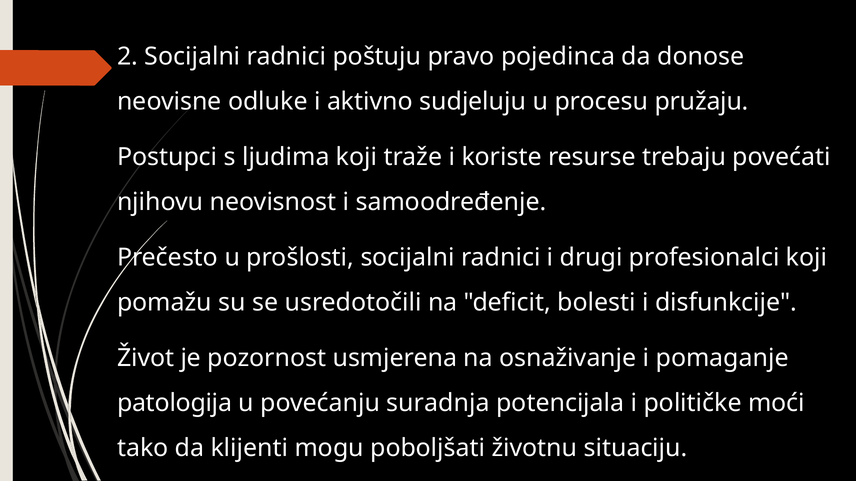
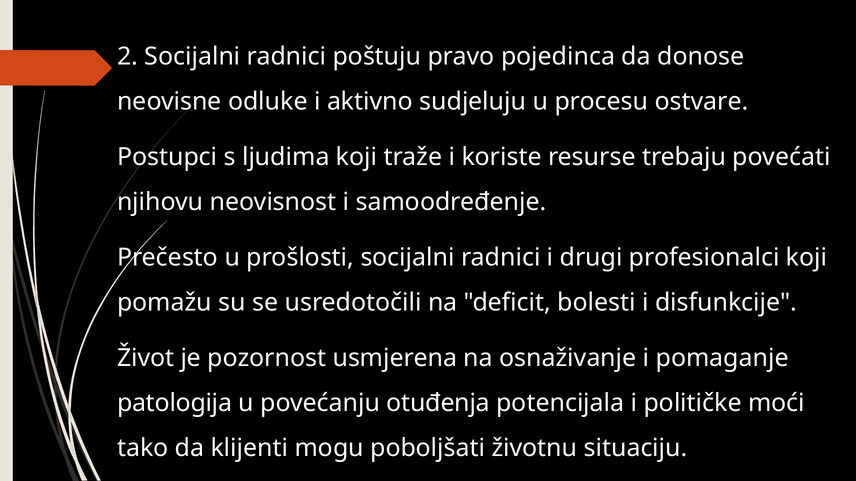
pružaju: pružaju -> ostvare (701, 102)
suradnja: suradnja -> otuđenja (438, 403)
